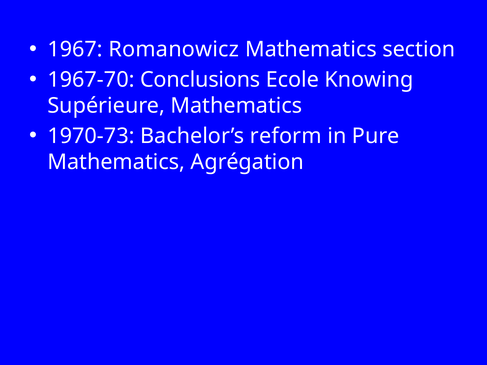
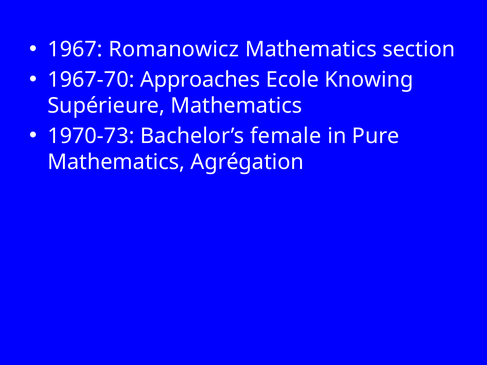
Conclusions: Conclusions -> Approaches (200, 80)
reform: reform -> female (286, 136)
